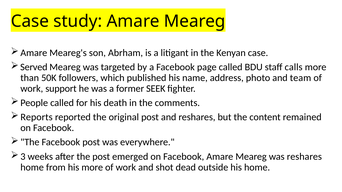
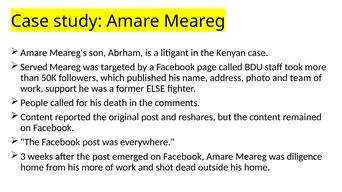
calls: calls -> took (294, 67)
SEEK: SEEK -> ELSE (156, 89)
Reports: Reports -> Content (37, 117)
was reshares: reshares -> diligence (304, 157)
